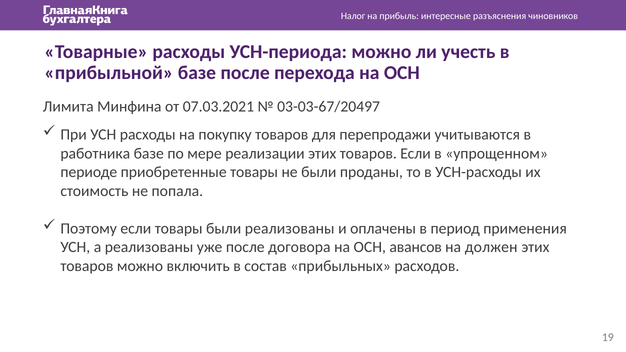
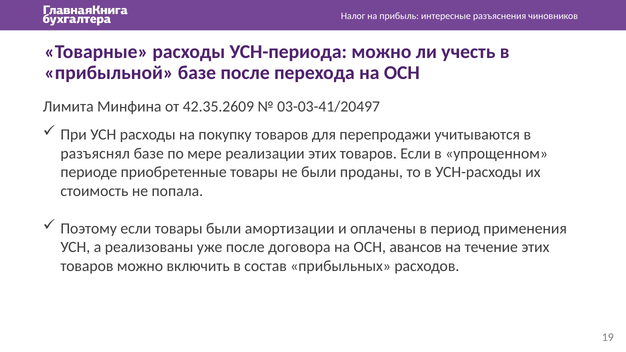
07.03.2021: 07.03.2021 -> 42.35.2609 (218, 107)
03-03-67/20497: 03-03-67/20497 -> 03-03-41/20497 (329, 107)
работника: работника -> разъяснял (95, 153)
были реализованы: реализованы -> амортизации (290, 229)
должен: должен -> течение (491, 247)
